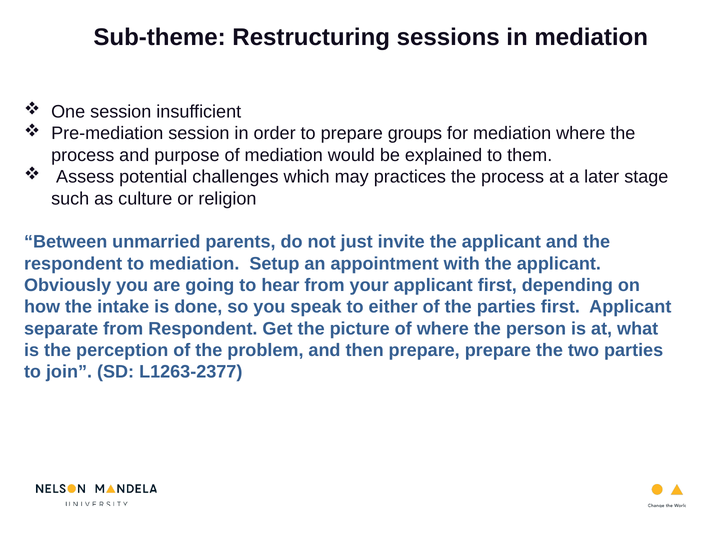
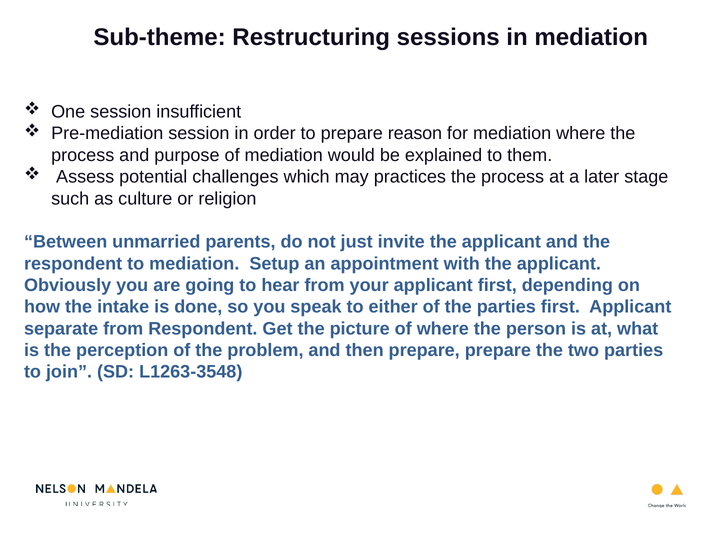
groups: groups -> reason (415, 133)
L1263-2377: L1263-2377 -> L1263-3548 (191, 372)
